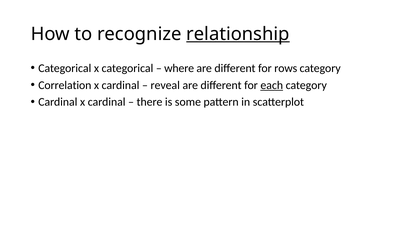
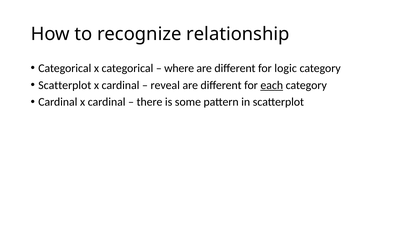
relationship underline: present -> none (238, 34)
rows: rows -> logic (286, 68)
Correlation: Correlation -> Scatterplot (65, 85)
